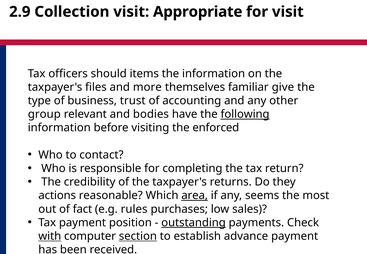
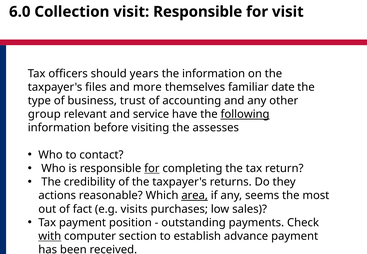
2.9: 2.9 -> 6.0 (20, 12)
visit Appropriate: Appropriate -> Responsible (198, 12)
items: items -> years (144, 74)
give: give -> date (283, 87)
bodies: bodies -> service (151, 114)
enforced: enforced -> assesses (216, 128)
for underline: none -> present (152, 168)
e.g rules: rules -> visits (134, 209)
outstanding underline: present -> none (194, 223)
section underline: present -> none (138, 236)
